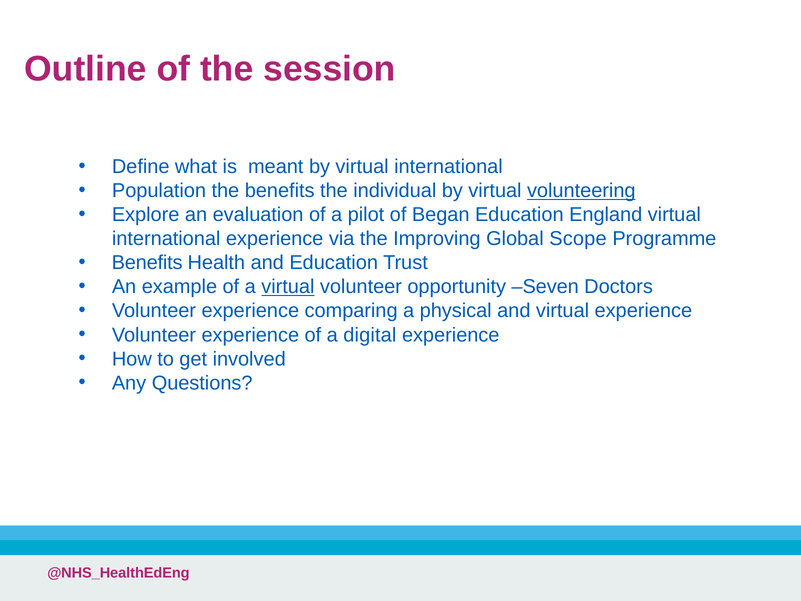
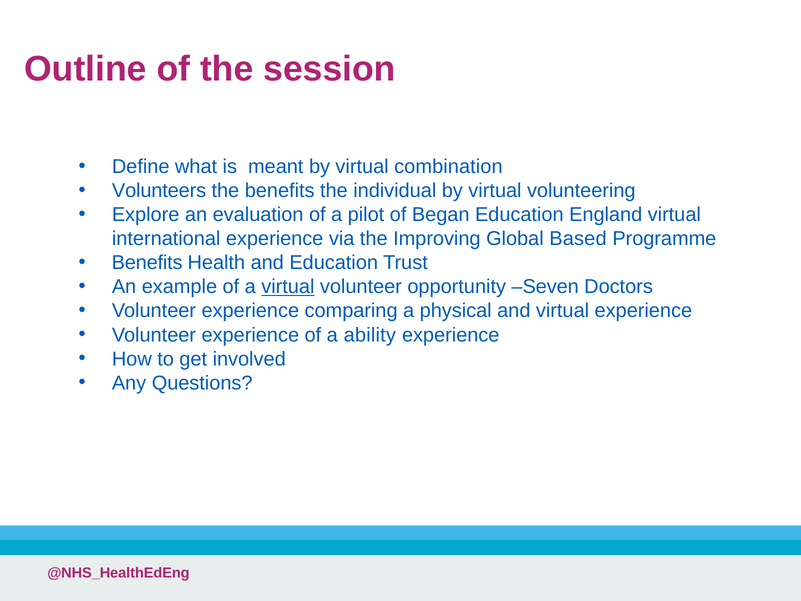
by virtual international: international -> combination (448, 167)
Population: Population -> Volunteers (159, 191)
volunteering underline: present -> none (581, 191)
Scope: Scope -> Based (578, 239)
digital: digital -> ability (370, 335)
